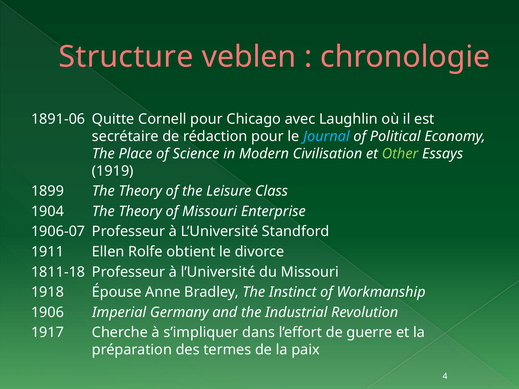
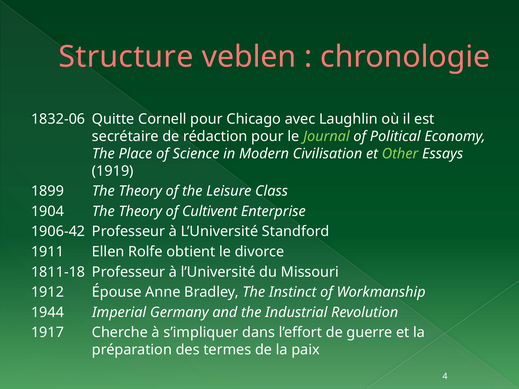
1891-06: 1891-06 -> 1832-06 (58, 119)
Journal colour: light blue -> light green (326, 136)
of Missouri: Missouri -> Cultivent (210, 212)
1906-07: 1906-07 -> 1906-42 (58, 232)
1918: 1918 -> 1912 (48, 292)
1906: 1906 -> 1944 (48, 313)
